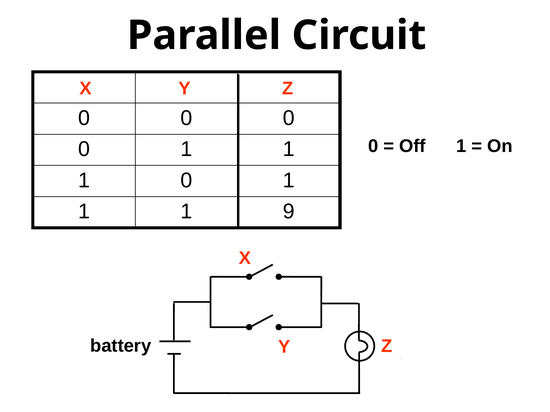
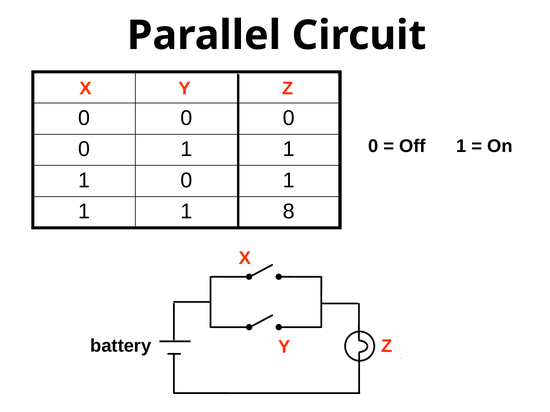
9: 9 -> 8 (289, 212)
